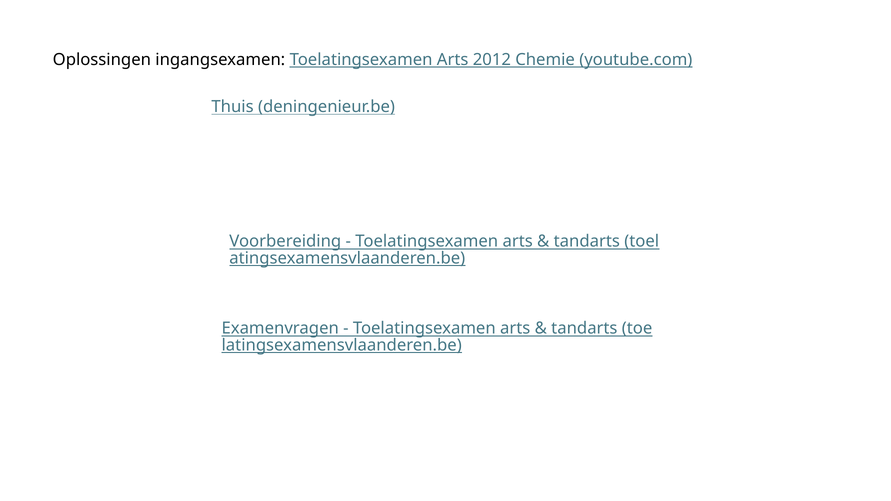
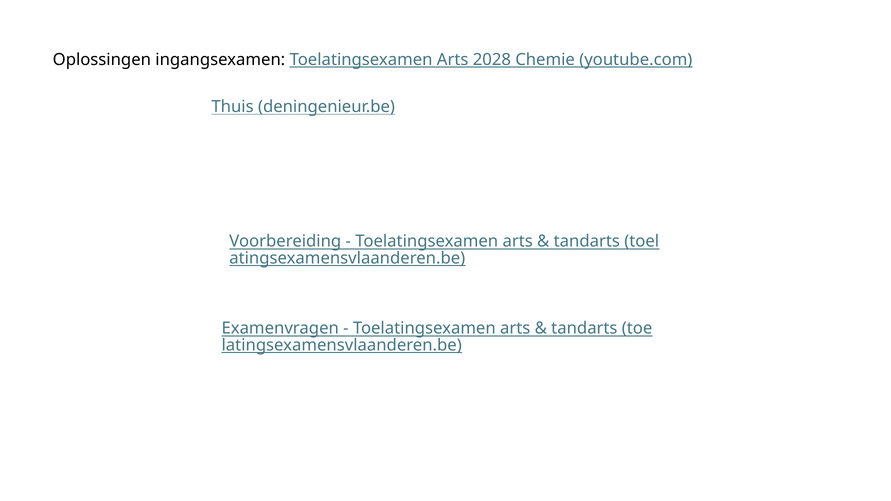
2012: 2012 -> 2028 (492, 60)
